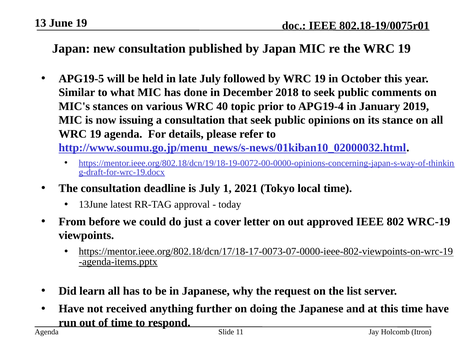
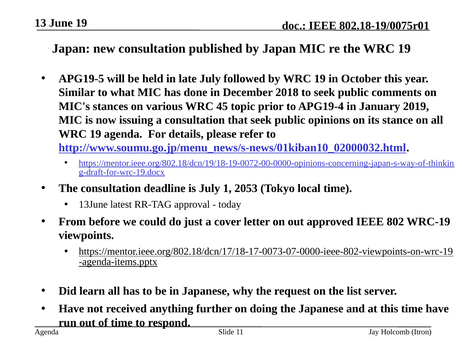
40: 40 -> 45 (222, 106)
2021: 2021 -> 2053 (246, 189)
